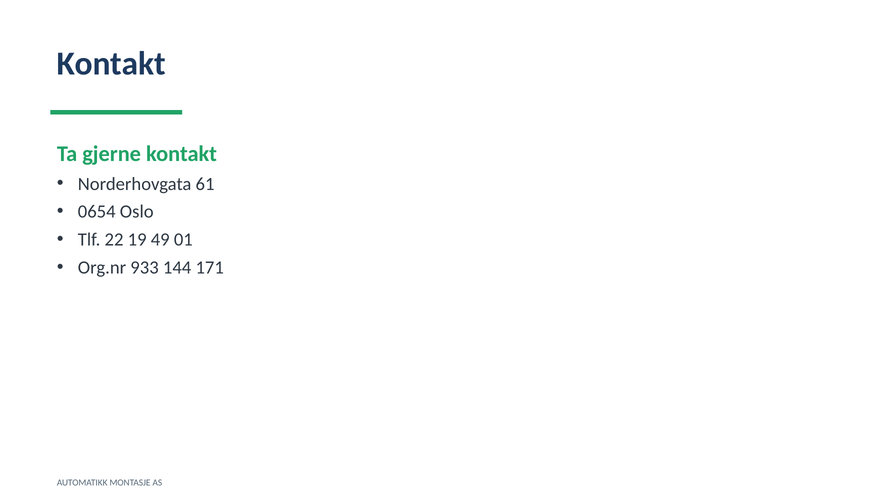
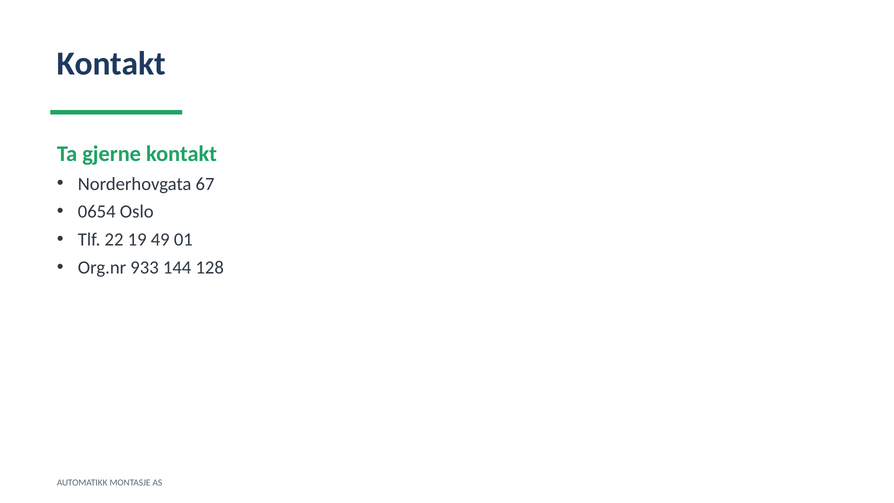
61: 61 -> 67 (205, 184)
171: 171 -> 128 (210, 268)
